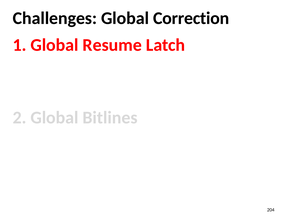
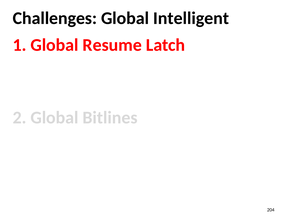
Correction: Correction -> Intelligent (191, 18)
